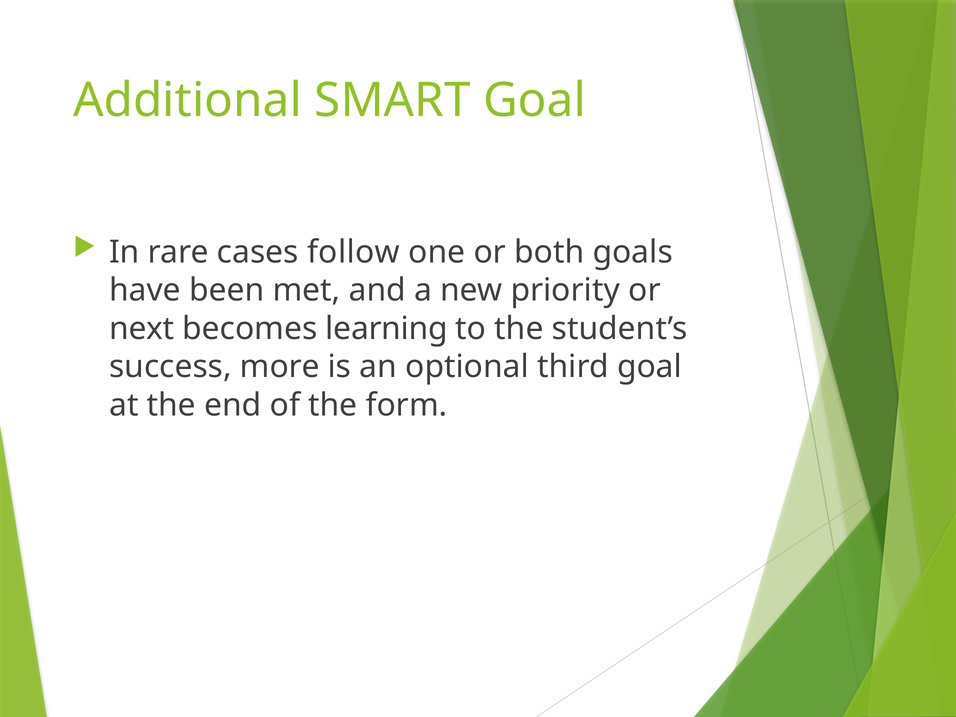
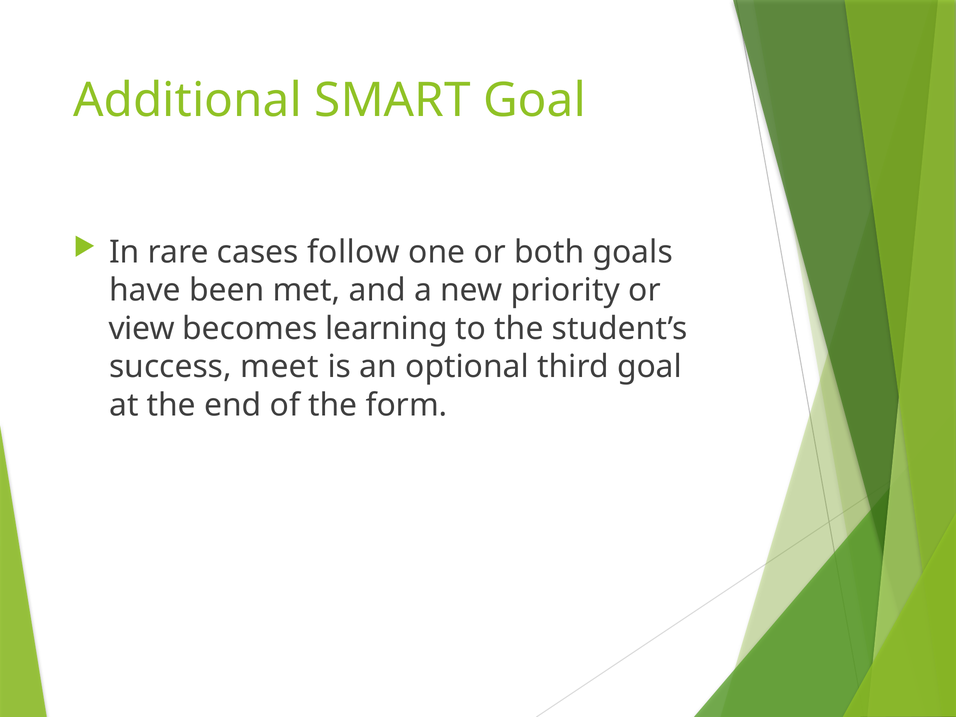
next: next -> view (142, 329)
more: more -> meet (280, 367)
